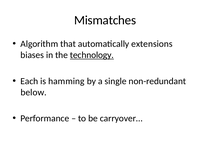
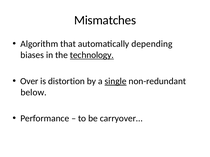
extensions: extensions -> depending (152, 44)
Each: Each -> Over (29, 81)
hamming: hamming -> distortion (66, 81)
single underline: none -> present (116, 81)
